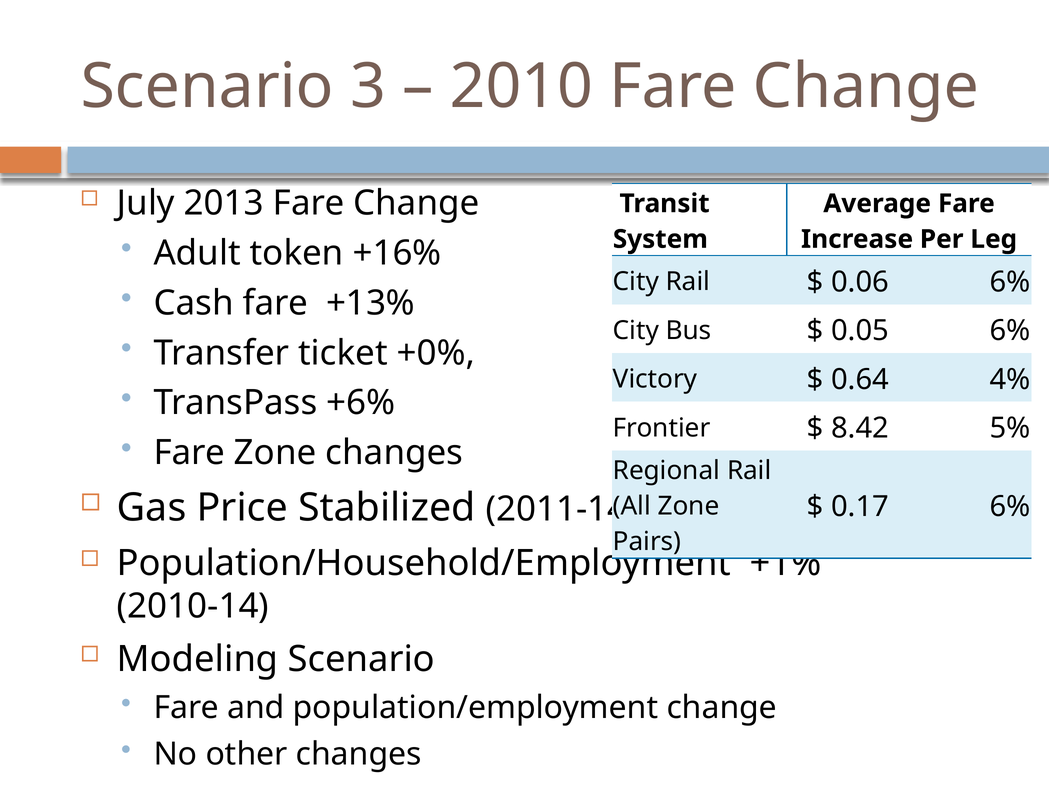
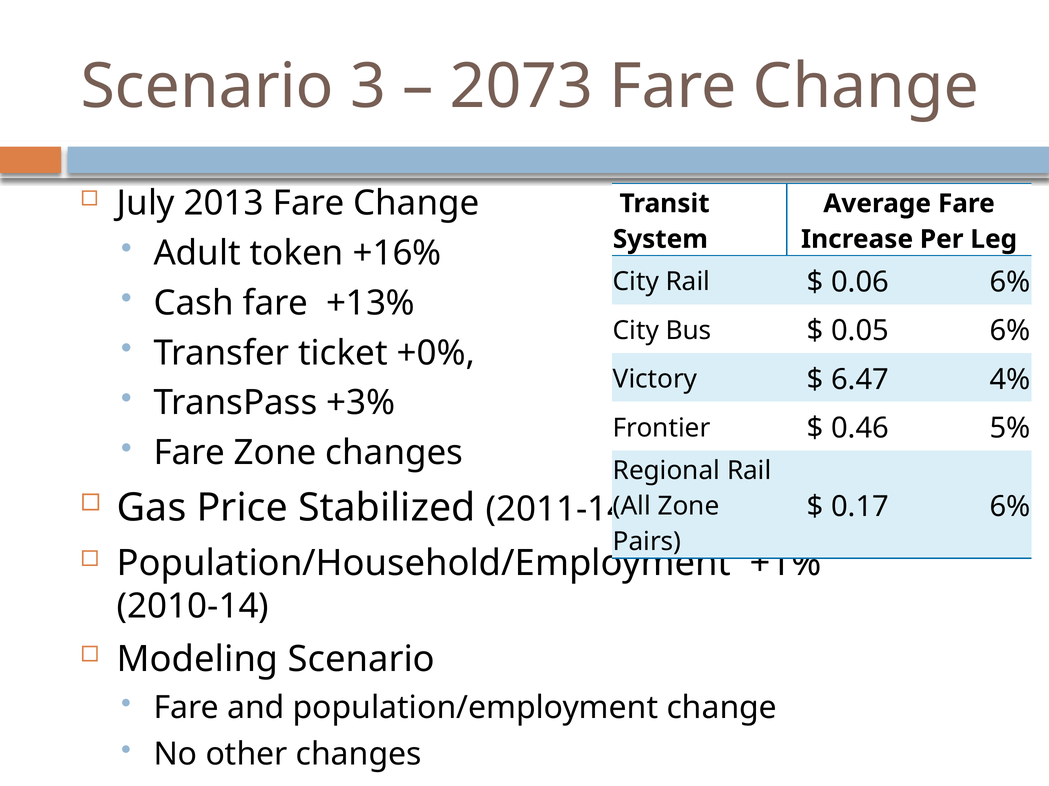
2010: 2010 -> 2073 (521, 87)
0.64: 0.64 -> 6.47 (860, 380)
+6%: +6% -> +3% (361, 403)
8.42: 8.42 -> 0.46 (860, 429)
